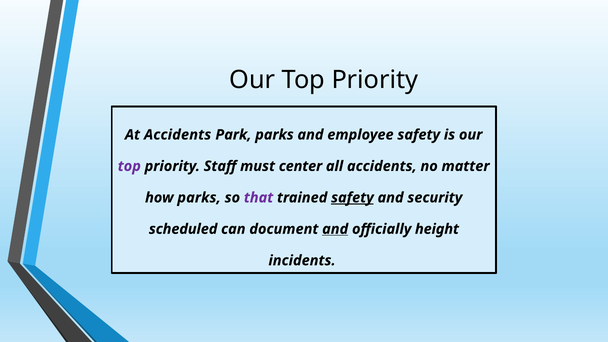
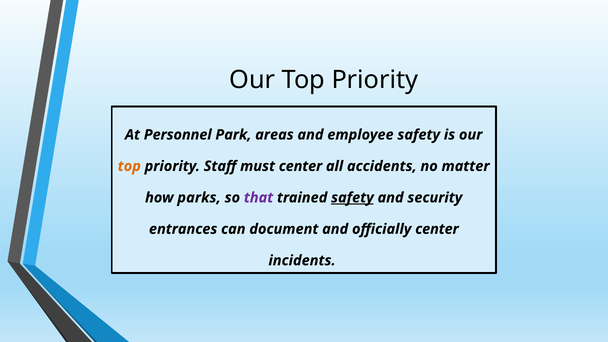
At Accidents: Accidents -> Personnel (178, 135)
Park parks: parks -> areas (274, 135)
top colour: purple -> orange (129, 166)
scheduled: scheduled -> entrances (183, 229)
and underline: present -> none (335, 229)
officially height: height -> center (437, 229)
